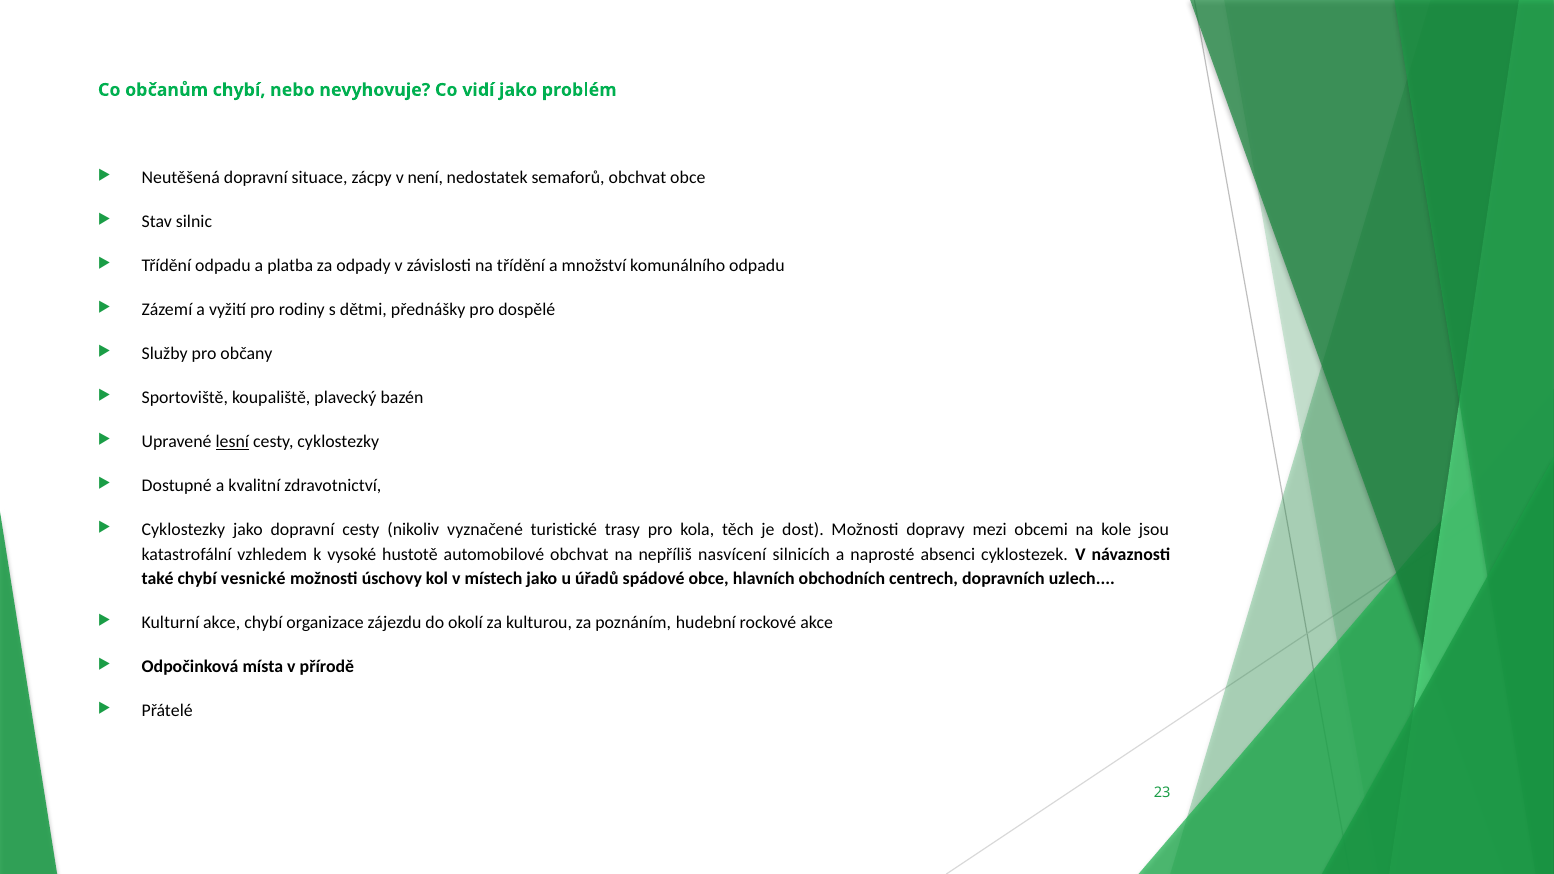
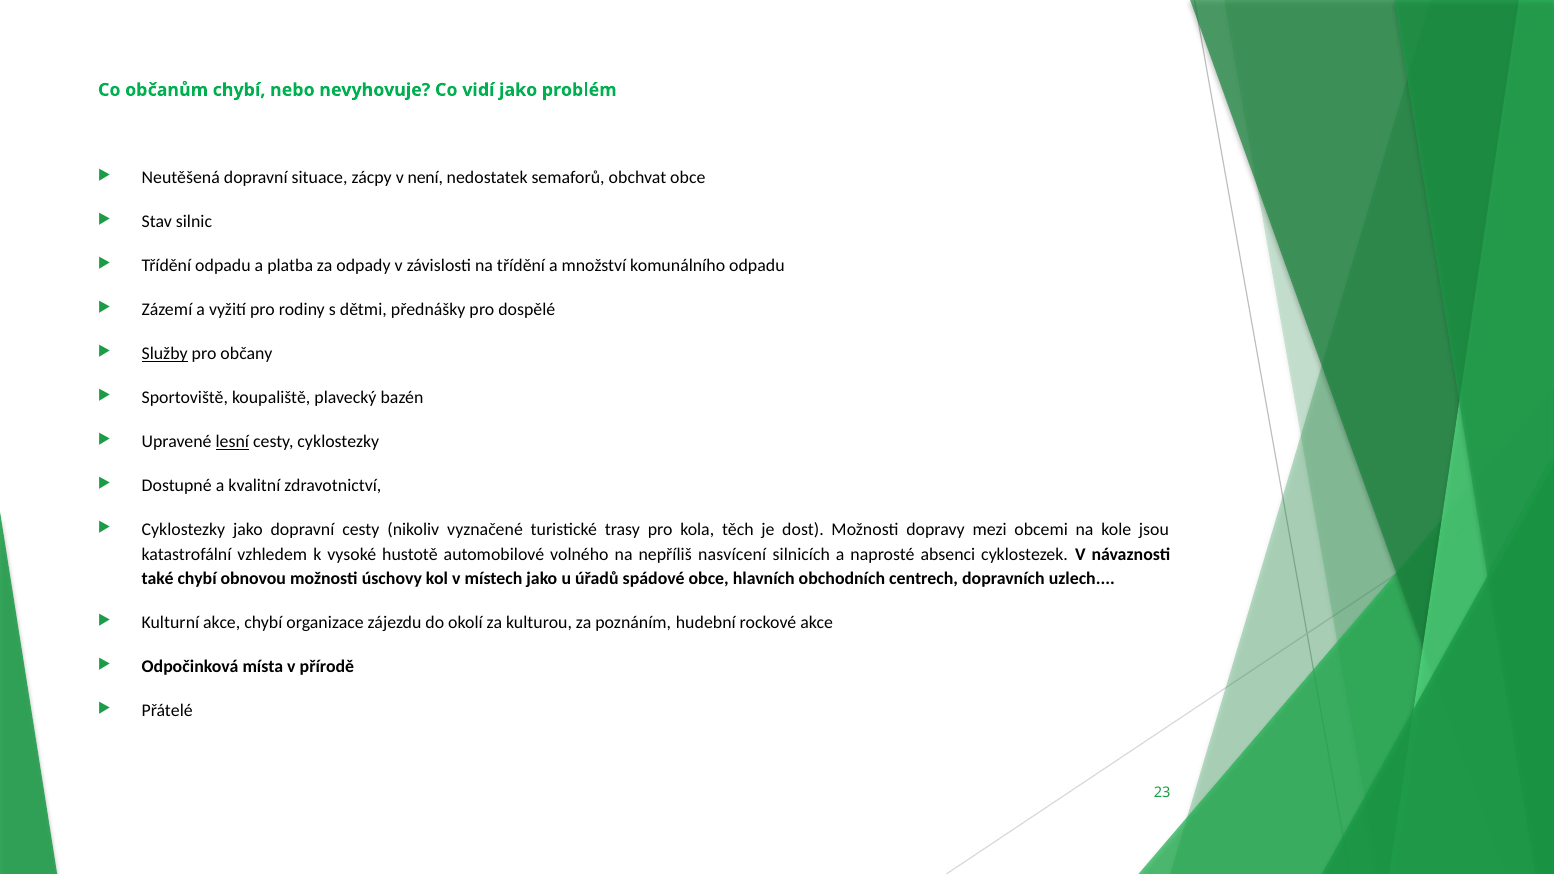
Služby underline: none -> present (165, 354)
automobilové obchvat: obchvat -> volného (579, 555)
vesnické: vesnické -> obnovou (253, 579)
